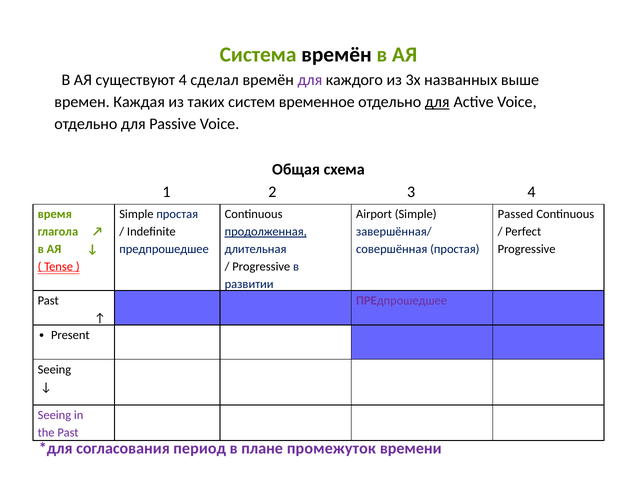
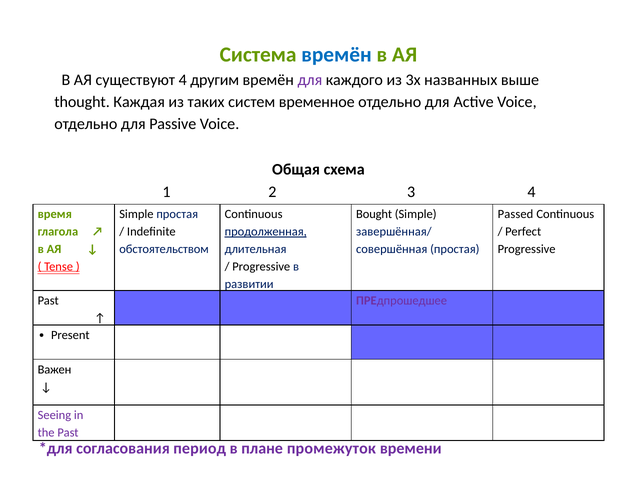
времён colour: black -> blue (337, 55)
сделал: сделал -> другим (215, 80)
времен: времен -> thought (82, 102)
для underline: present -> none (437, 102)
Airport: Airport -> Bought (374, 214)
предпрошедшее: предпрошедшее -> обстоятельством (164, 249)
Seeing: Seeing -> Важен (54, 369)
